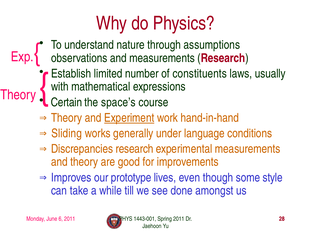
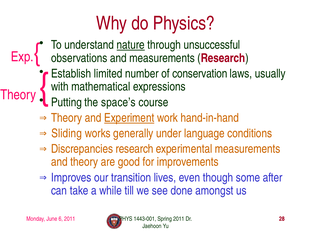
nature underline: none -> present (131, 45)
assumptions: assumptions -> unsuccessful (212, 45)
constituents: constituents -> conservation (200, 73)
Certain: Certain -> Putting (66, 102)
prototype: prototype -> transition (131, 177)
style: style -> after (273, 177)
